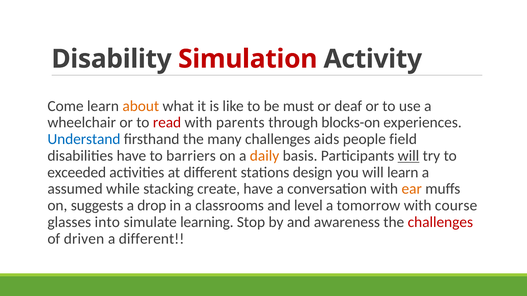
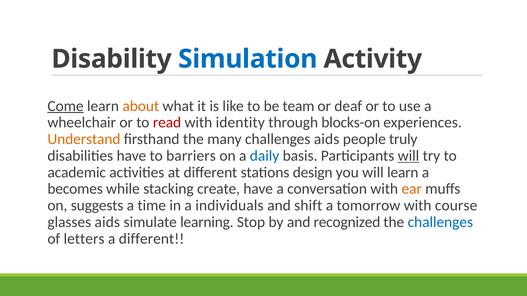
Simulation colour: red -> blue (248, 59)
Come underline: none -> present (66, 106)
must: must -> team (299, 106)
parents: parents -> identity (240, 123)
Understand colour: blue -> orange (84, 139)
field: field -> truly (403, 139)
daily colour: orange -> blue (265, 156)
exceeded: exceeded -> academic (77, 173)
assumed: assumed -> becomes (75, 189)
drop: drop -> time (152, 206)
classrooms: classrooms -> individuals (229, 206)
level: level -> shift (308, 206)
glasses into: into -> aids (107, 222)
awareness: awareness -> recognized (347, 222)
challenges colour: red -> blue (440, 222)
driven: driven -> letters (84, 239)
